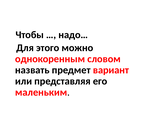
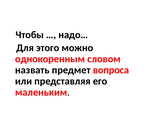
вариант: вариант -> вопроса (111, 70)
